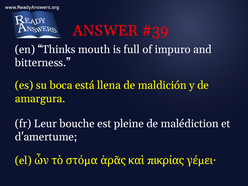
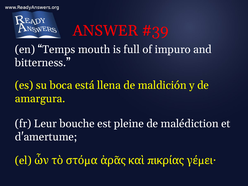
Thinks: Thinks -> Temps (57, 49)
